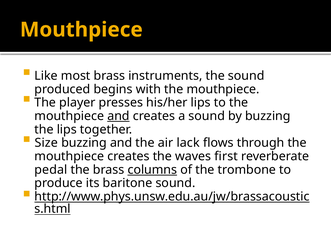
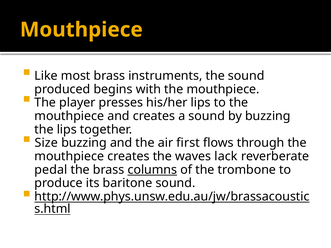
and underline: present -> none (118, 116)
lack: lack -> first (188, 143)
first: first -> lack (226, 156)
